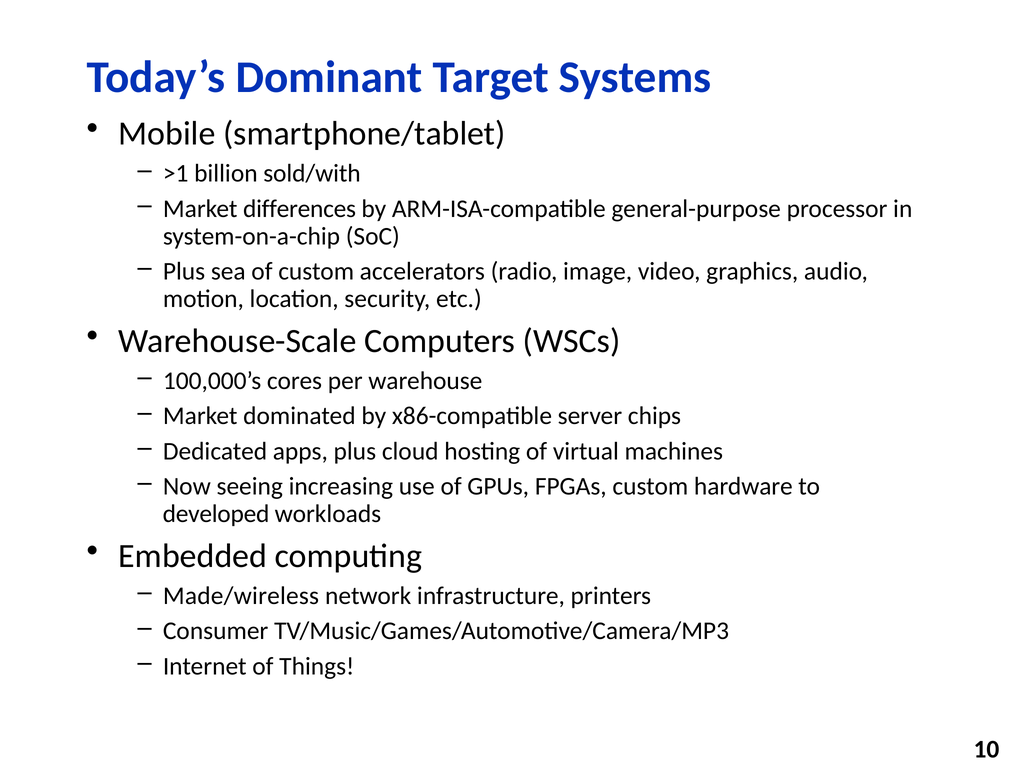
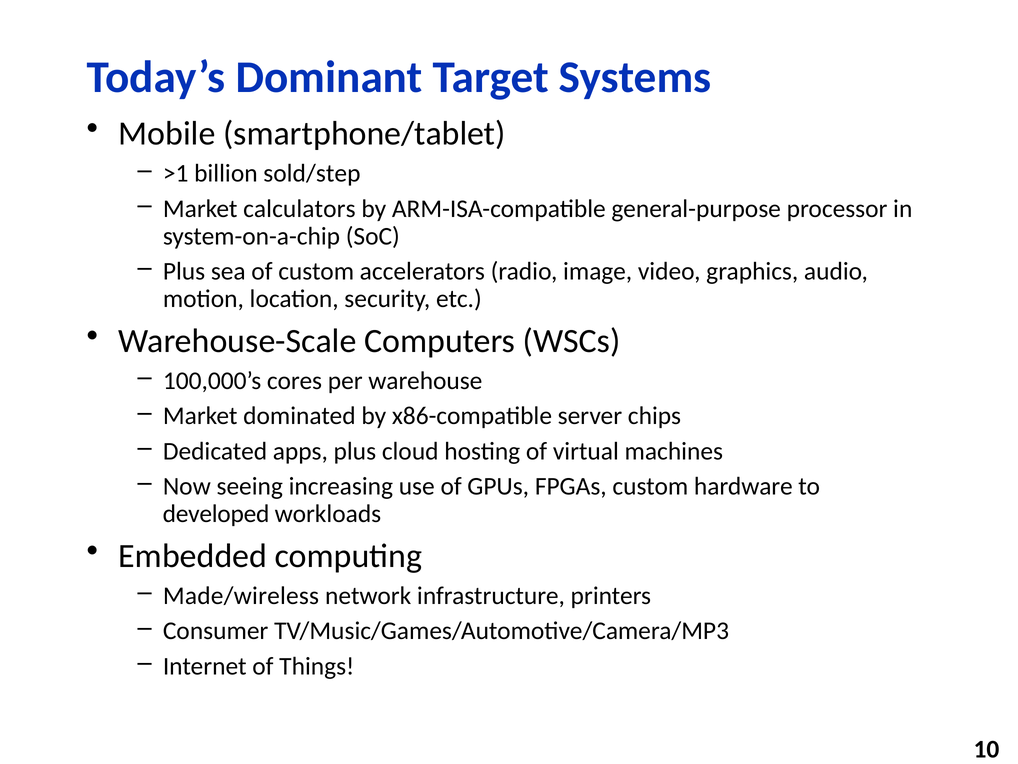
sold/with: sold/with -> sold/step (312, 173)
differences: differences -> calculators (299, 208)
